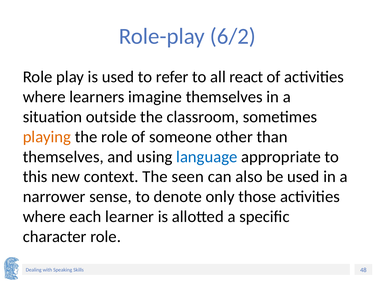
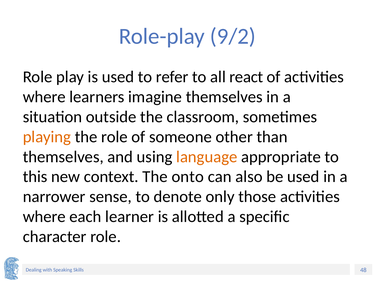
6/2: 6/2 -> 9/2 (233, 36)
language colour: blue -> orange (207, 157)
seen: seen -> onto (188, 177)
